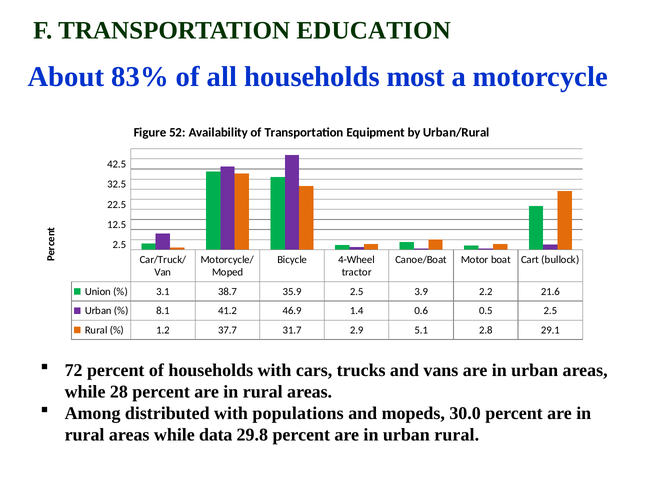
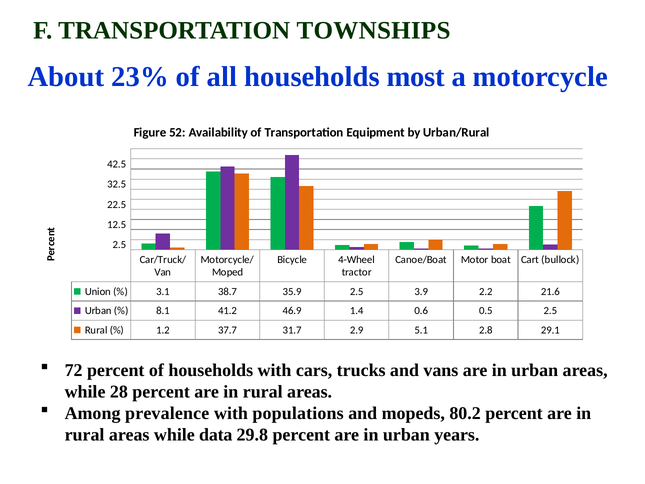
EDUCATION: EDUCATION -> TOWNSHIPS (374, 31)
83%: 83% -> 23% (140, 77)
distributed: distributed -> prevalence (167, 413)
30.0: 30.0 -> 80.2 (465, 413)
urban rural: rural -> years (457, 434)
